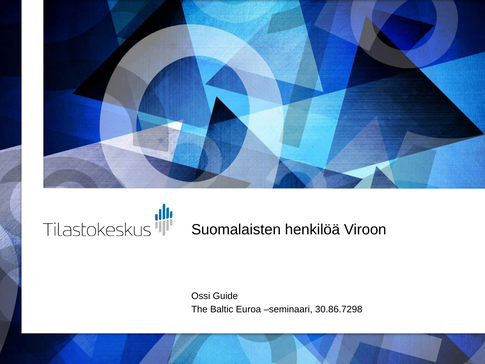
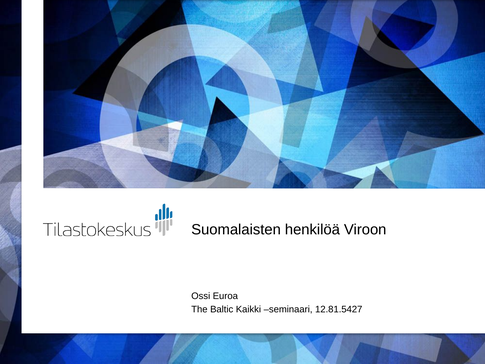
Guide: Guide -> Euroa (225, 296)
Euroa: Euroa -> Kaikki (248, 309)
30.86.7298: 30.86.7298 -> 12.81.5427 (339, 309)
